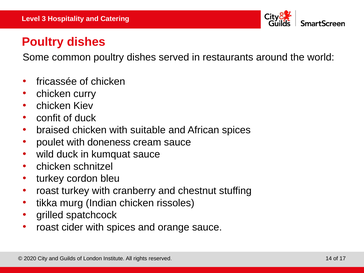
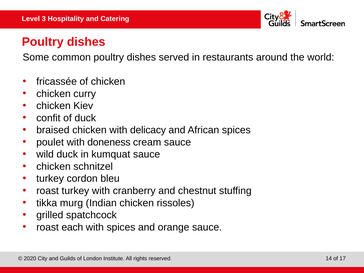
suitable: suitable -> delicacy (148, 130)
cider: cider -> each (72, 227)
